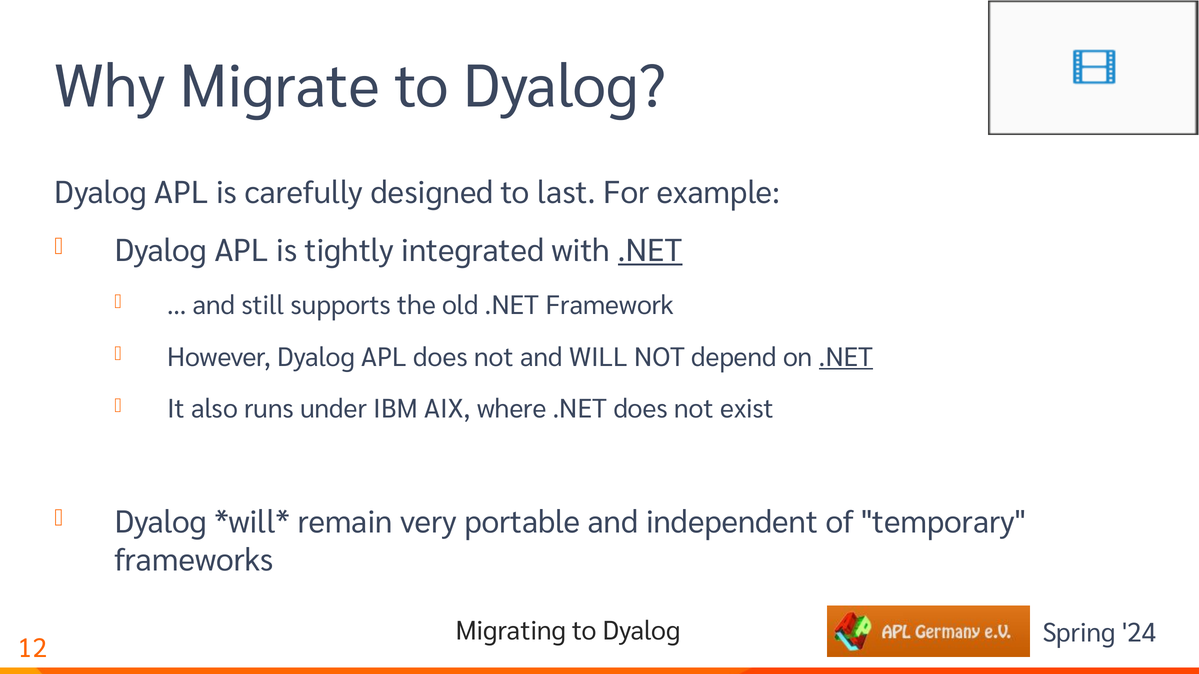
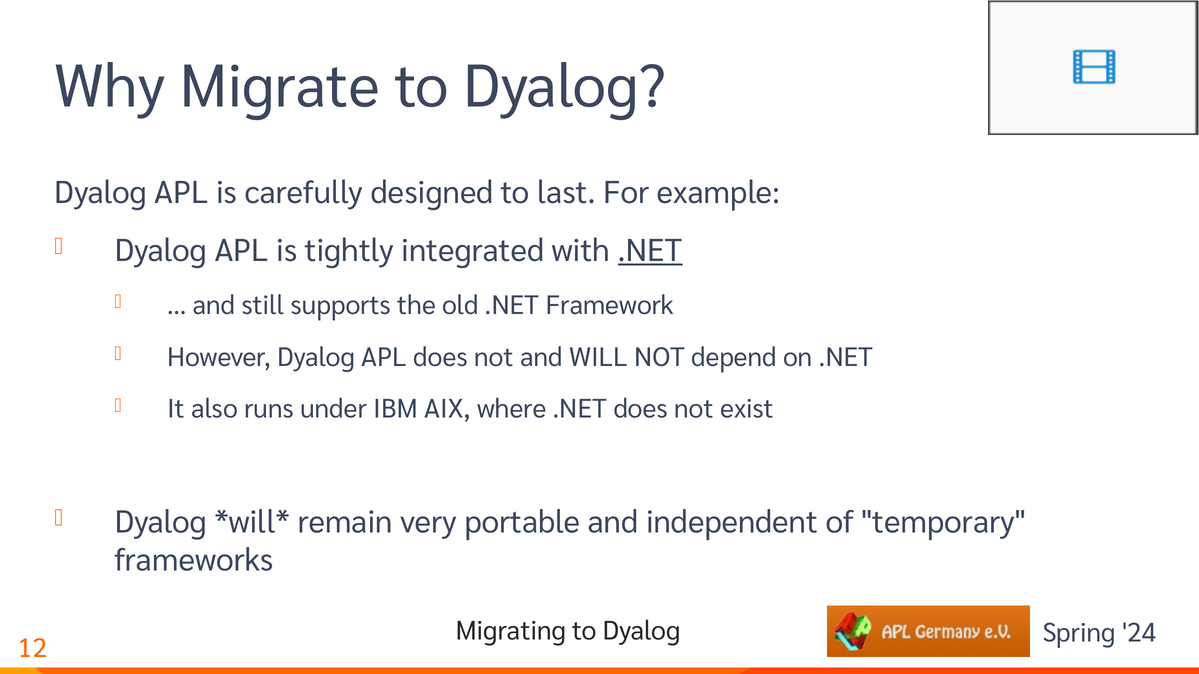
.NET underline: present -> none (846, 357)
